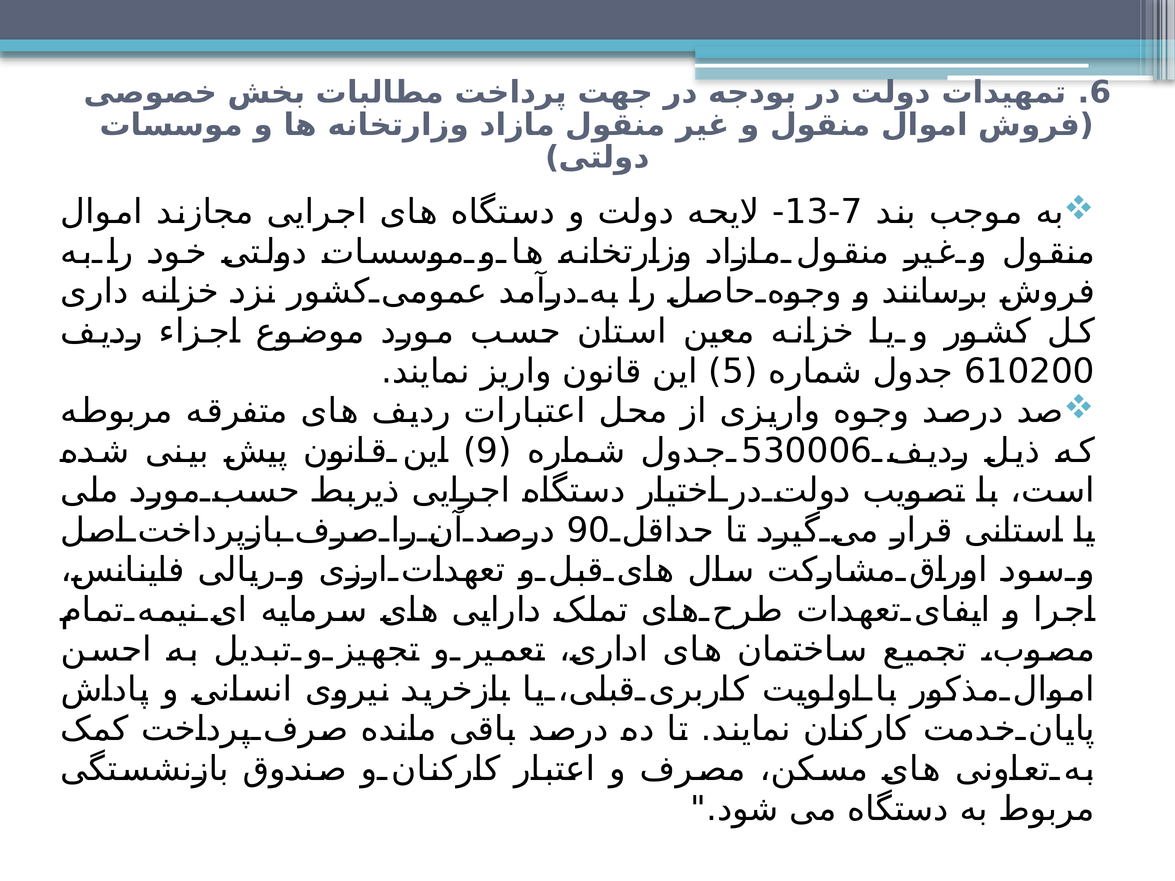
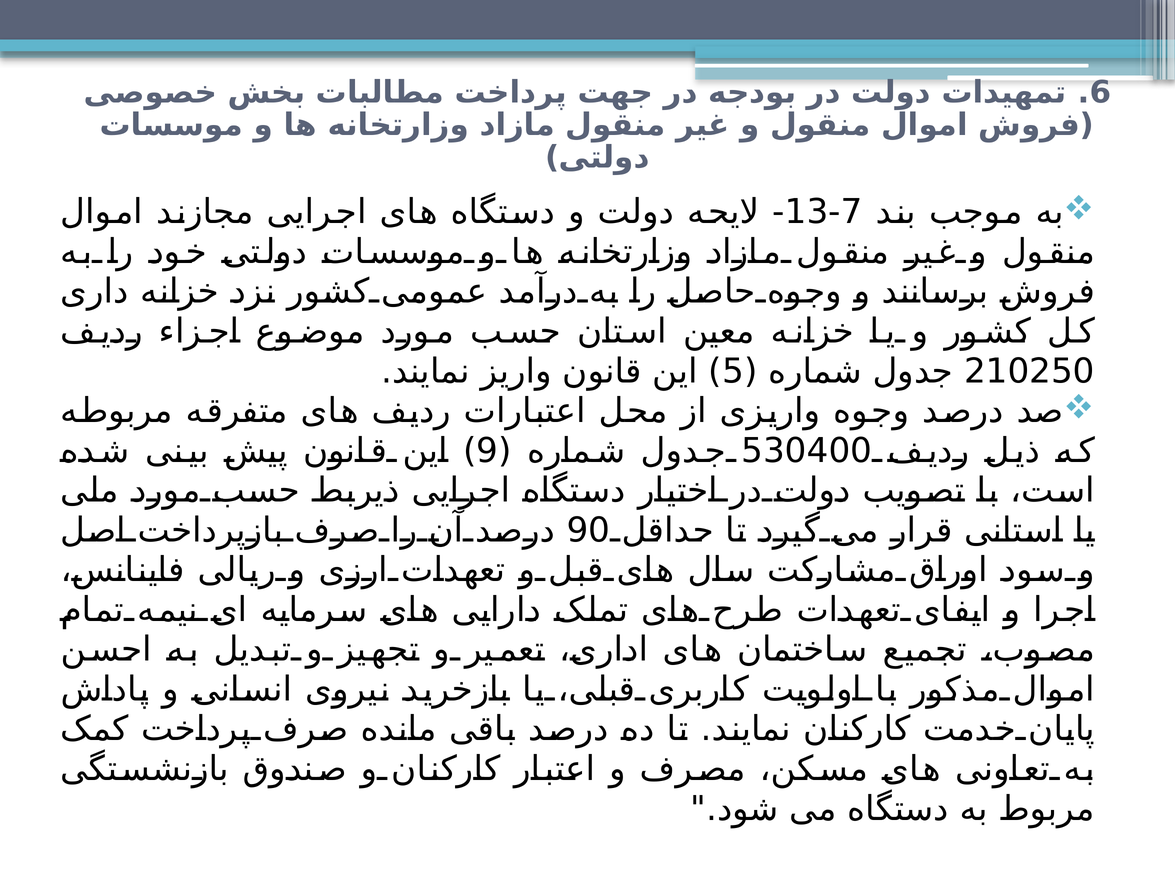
610200: 610200 -> 210250 (1029, 371)
530006: 530006 -> 530400 (807, 451)
